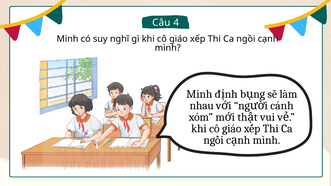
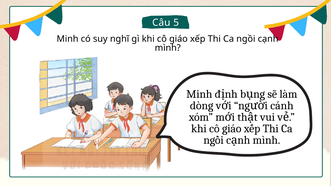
4: 4 -> 5 (176, 23)
nhau: nhau -> dòng (202, 106)
